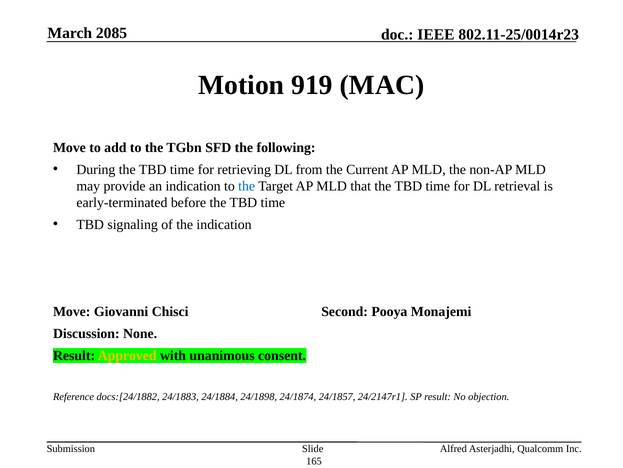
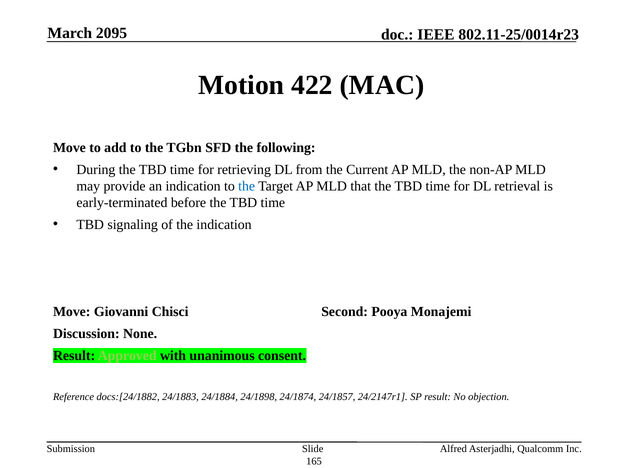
2085: 2085 -> 2095 (112, 33)
919: 919 -> 422 (312, 85)
Approved colour: yellow -> light green (127, 355)
